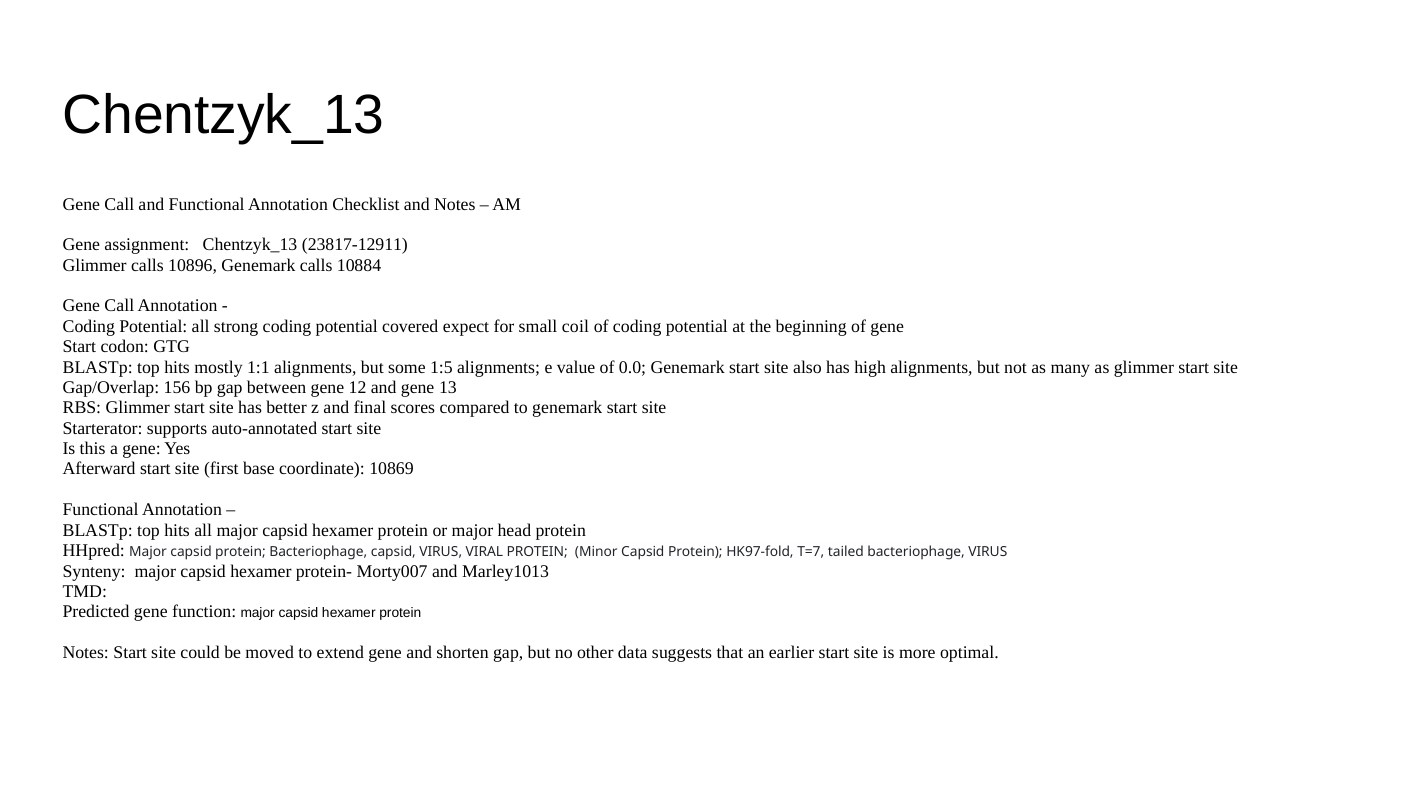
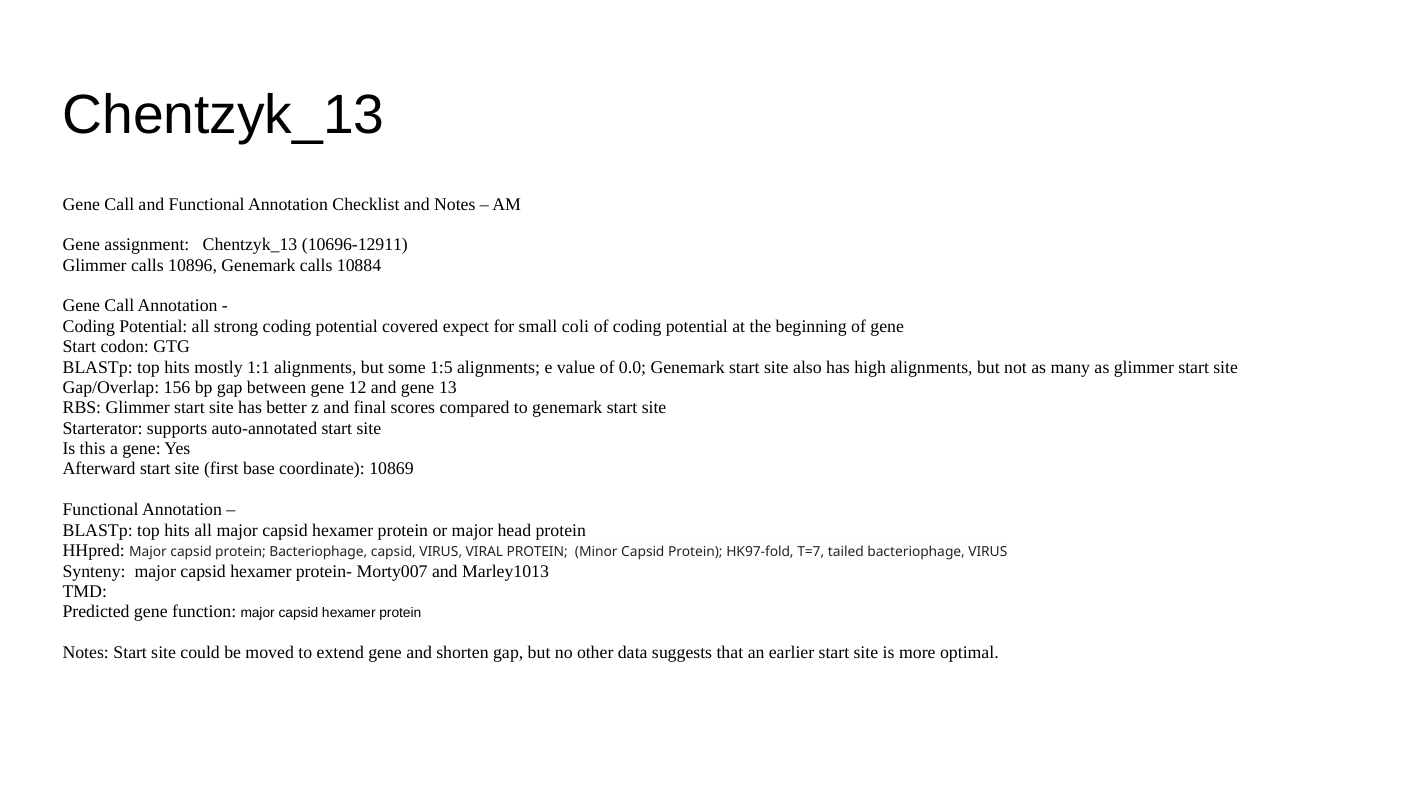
23817-12911: 23817-12911 -> 10696-12911 (355, 245)
coil: coil -> coli (575, 326)
